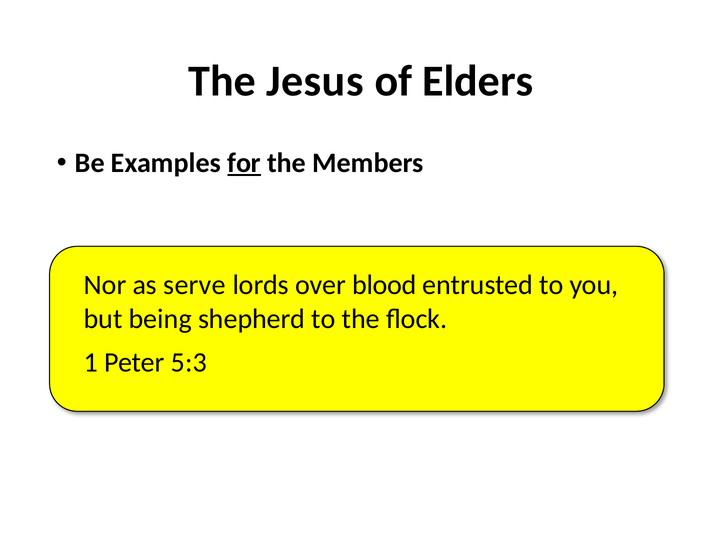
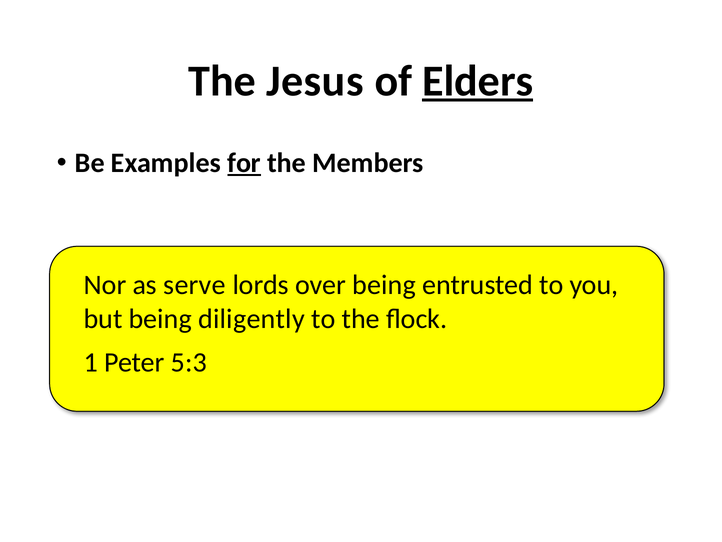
Elders underline: none -> present (478, 81)
over blood: blood -> being (384, 285)
shepherd: shepherd -> diligently (251, 319)
